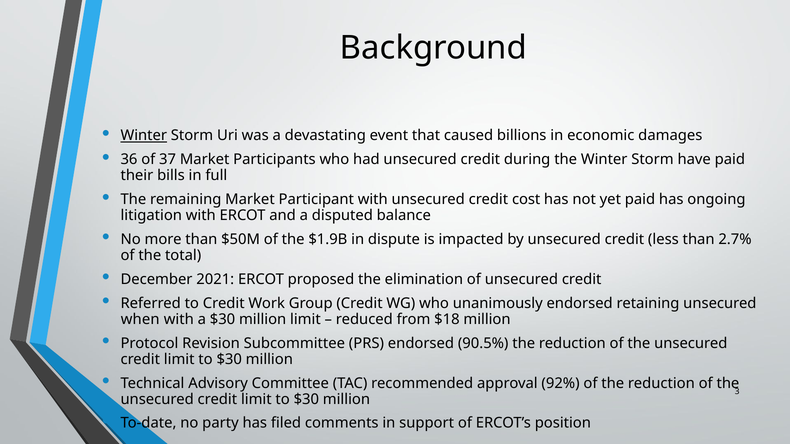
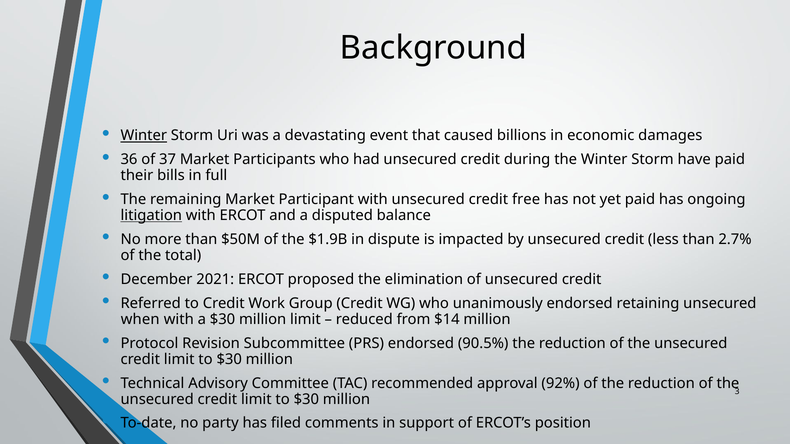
cost: cost -> free (526, 200)
litigation underline: none -> present (151, 216)
$18: $18 -> $14 (447, 319)
